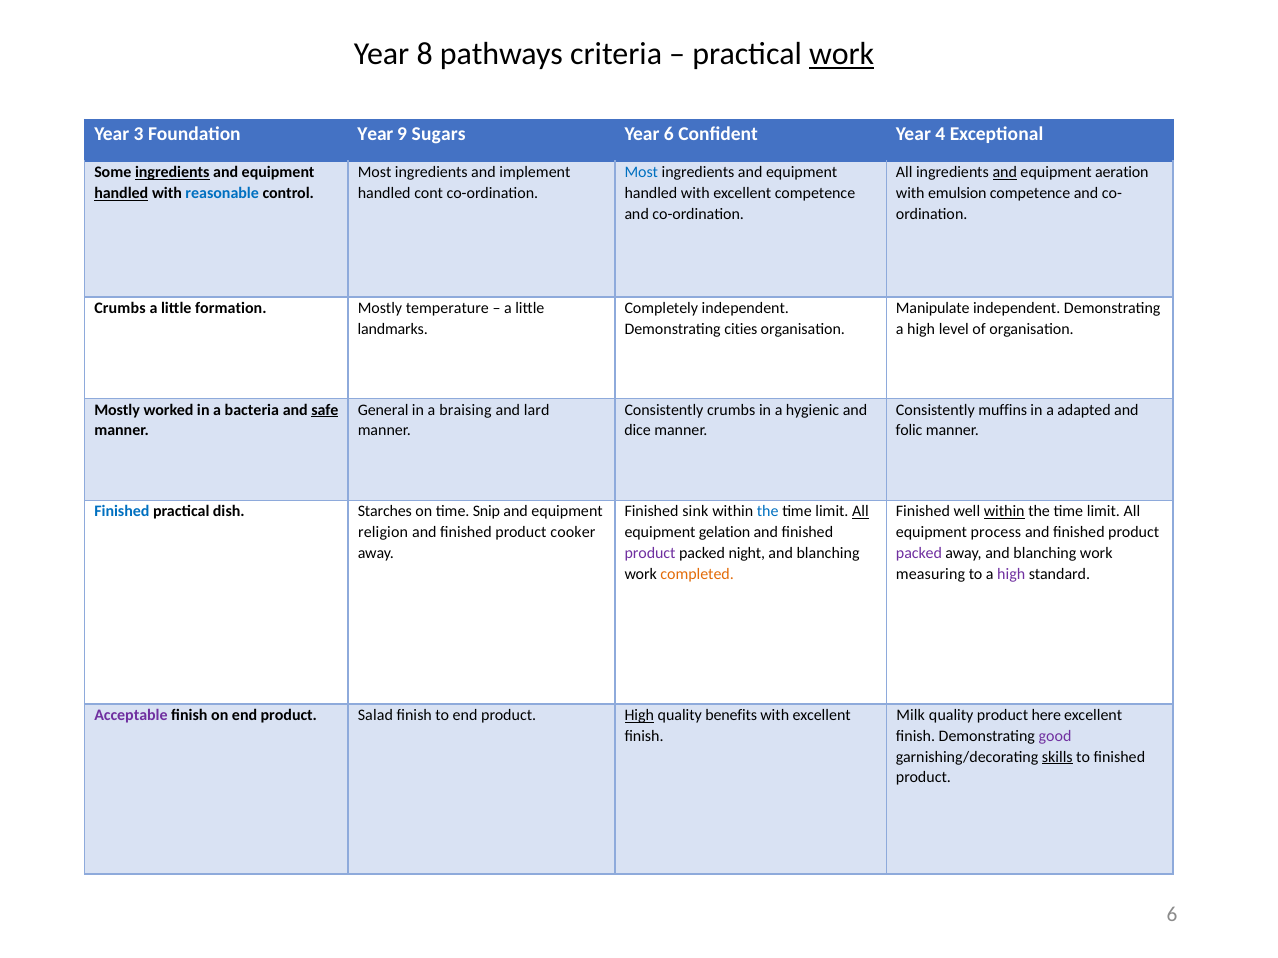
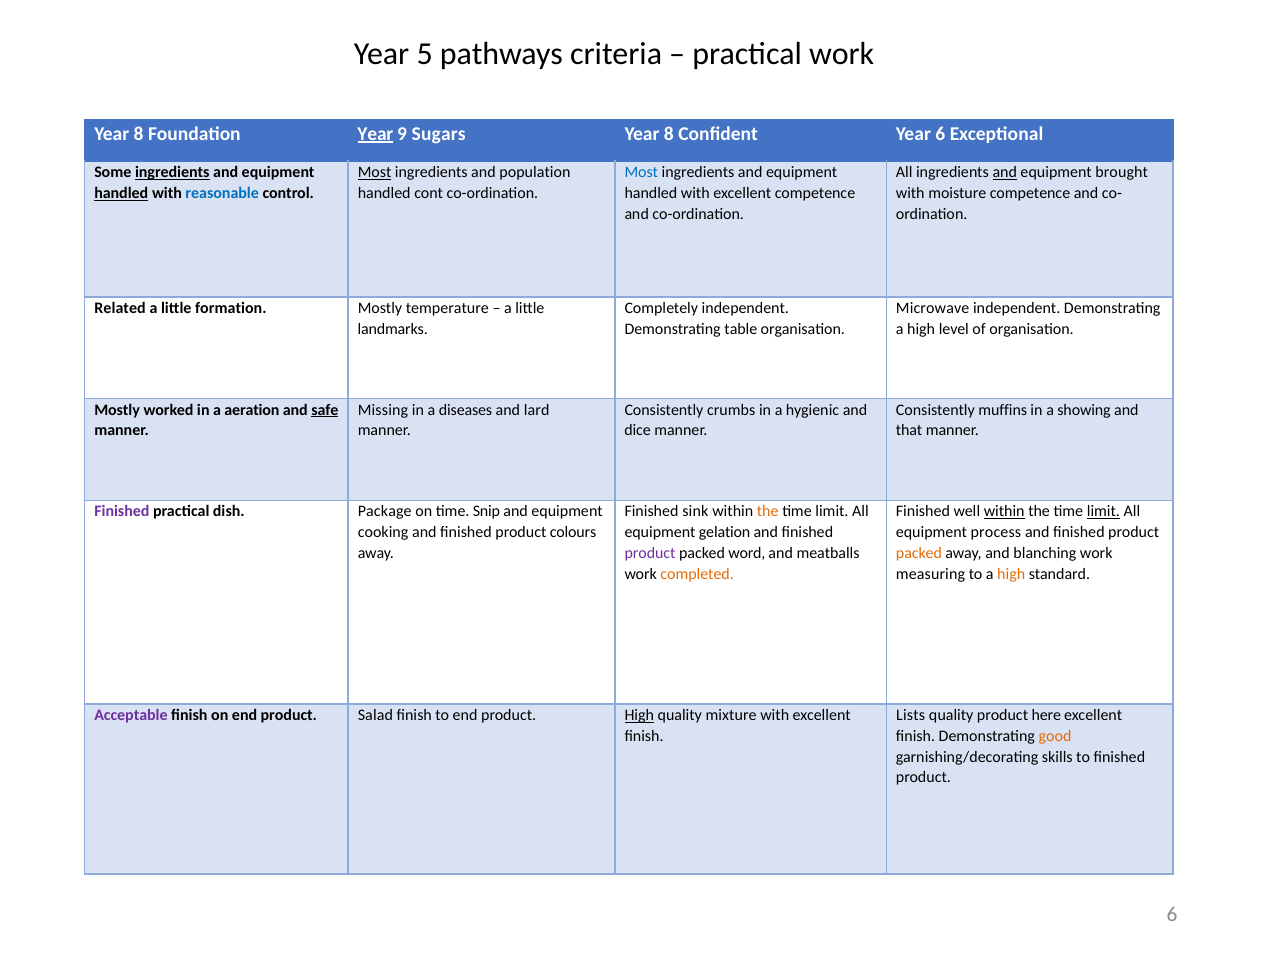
8: 8 -> 5 (425, 54)
work underline: present -> none (842, 54)
3: 3 -> 8 (139, 134)
Year underline: none -> present (375, 134)
6: 6 -> 8 (669, 134)
Year 4: 4 -> 6 (940, 134)
Most underline: none -> present (375, 172)
implement: implement -> population (535, 172)
aeration: aeration -> brought (1122, 172)
emulsion: emulsion -> moisture (957, 193)
Crumbs: Crumbs -> Related (120, 308)
Manipulate: Manipulate -> Microwave (933, 308)
cities: cities -> table (741, 329)
bacteria: bacteria -> aeration (252, 410)
General: General -> Missing (383, 410)
braising: braising -> diseases (466, 410)
adapted: adapted -> showing (1084, 410)
folic: folic -> that (909, 431)
Finished colour: blue -> purple (122, 512)
Starches: Starches -> Package (385, 512)
the colour: blue -> orange (768, 512)
All underline: present -> none (860, 512)
limit underline: none -> present (1103, 512)
religion: religion -> cooking (383, 533)
cooker: cooker -> colours (573, 533)
night: night -> word (747, 554)
blanching: blanching -> meatballs (828, 554)
packed colour: purple -> orange (919, 554)
high colour: purple -> orange (1011, 574)
benefits: benefits -> mixture (731, 716)
Milk: Milk -> Lists (911, 716)
good colour: purple -> orange (1055, 736)
skills underline: present -> none (1057, 757)
